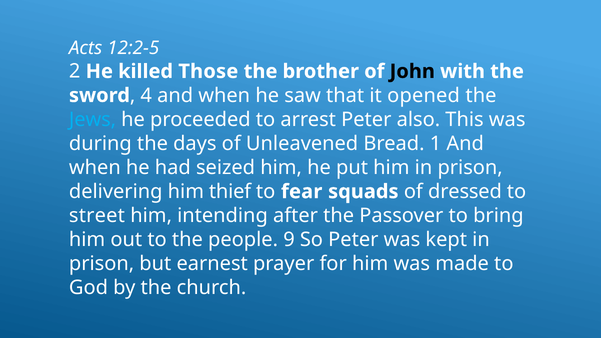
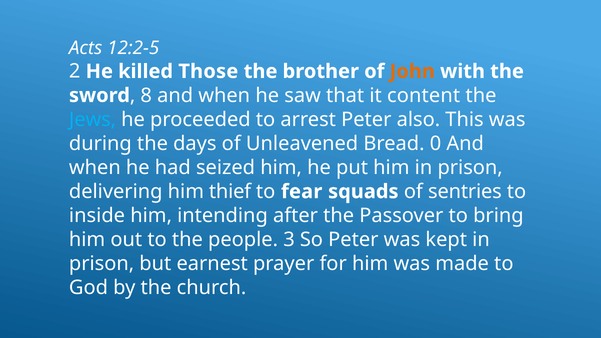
John colour: black -> orange (412, 71)
4: 4 -> 8 (146, 95)
opened: opened -> content (424, 95)
1: 1 -> 0 (436, 144)
dressed: dressed -> sentries (465, 192)
street: street -> inside (97, 216)
9: 9 -> 3 (289, 240)
